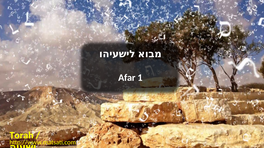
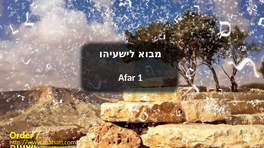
Torah: Torah -> Order (22, 136)
